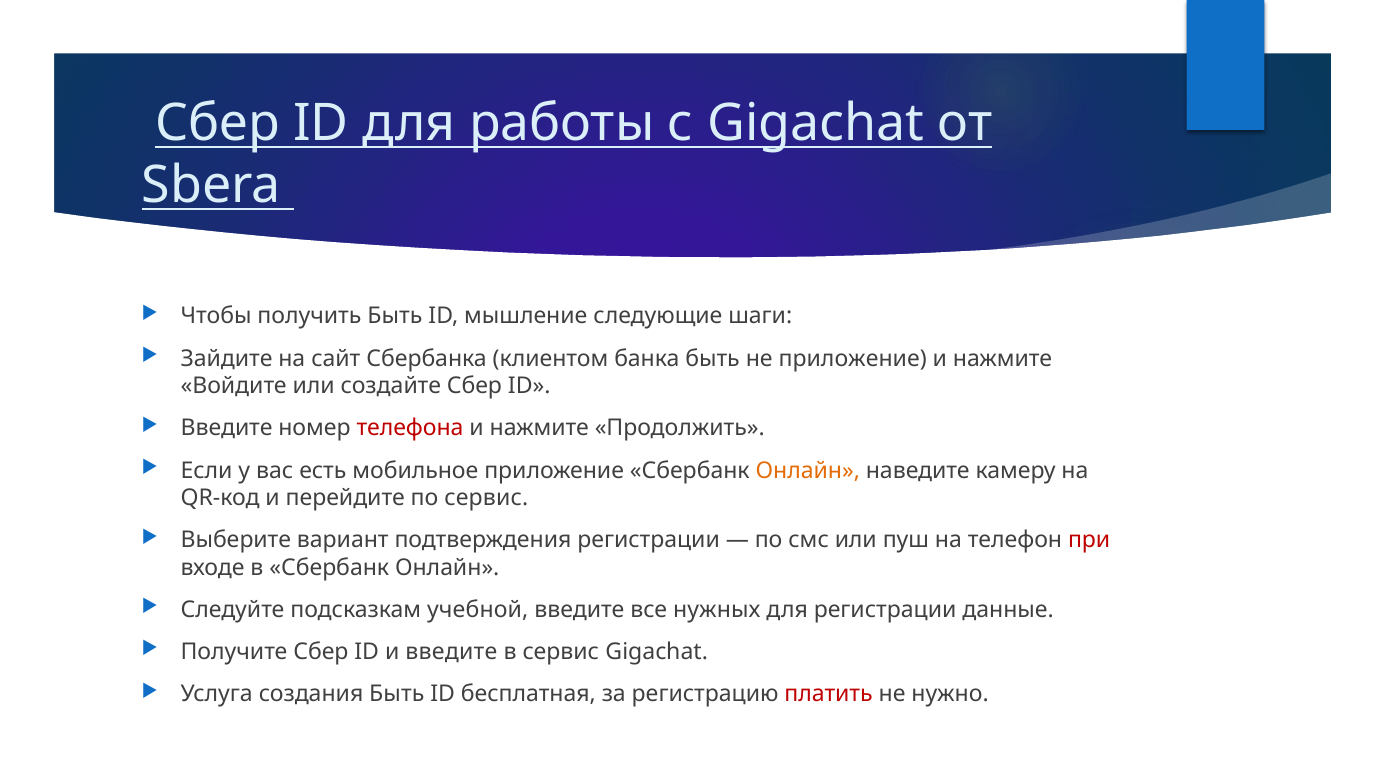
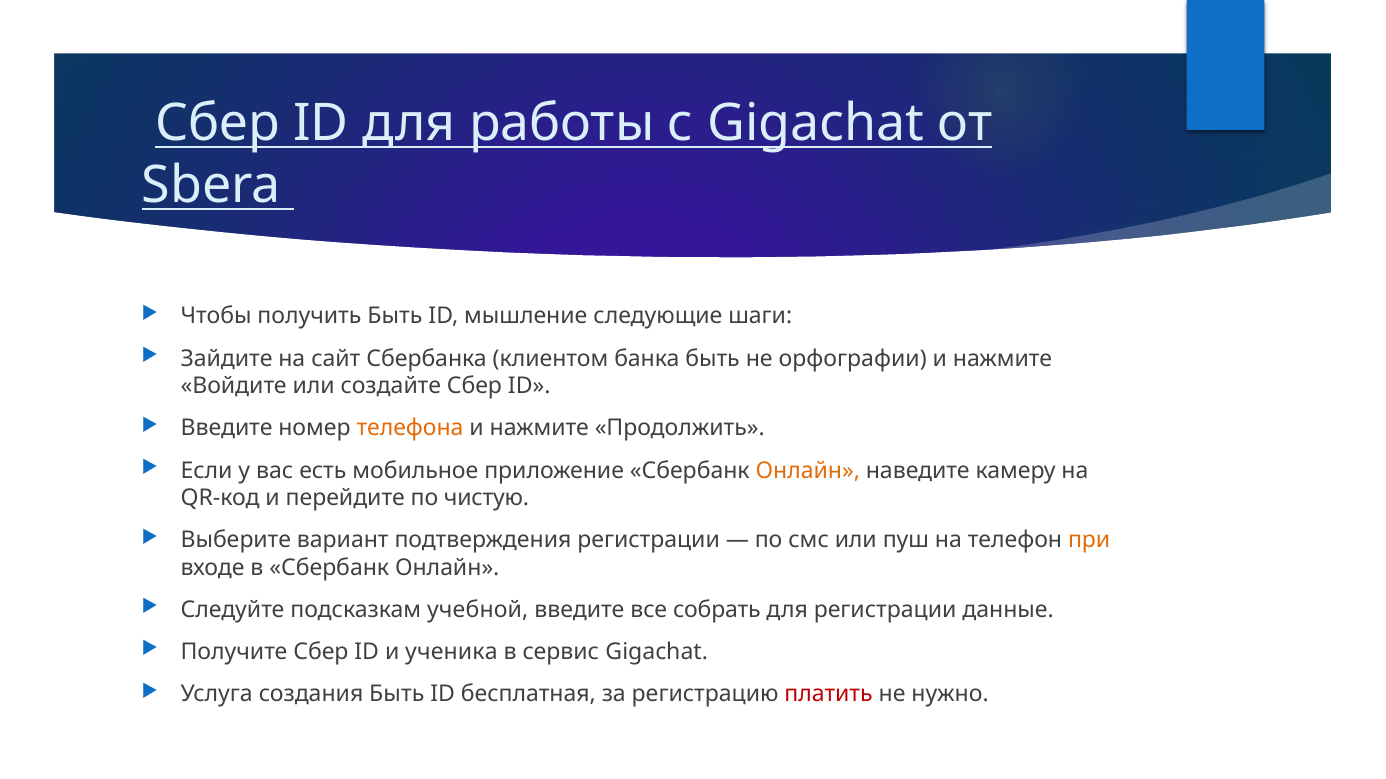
не приложение: приложение -> орфографии (853, 359)
телефона colour: red -> orange (410, 429)
по сервис: сервис -> чистую (486, 499)
при colour: red -> orange (1089, 541)
нужных: нужных -> собрать (717, 611)
и введите: введите -> ученика (451, 653)
